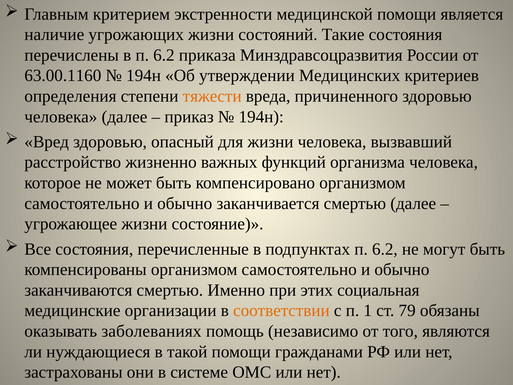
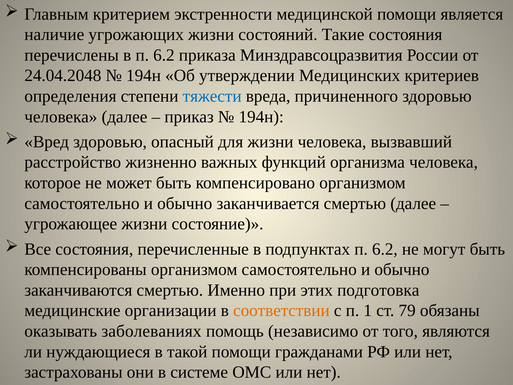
63.00.1160: 63.00.1160 -> 24.04.2048 (63, 76)
тяжести colour: orange -> blue (212, 96)
социальная: социальная -> подготовка (378, 290)
